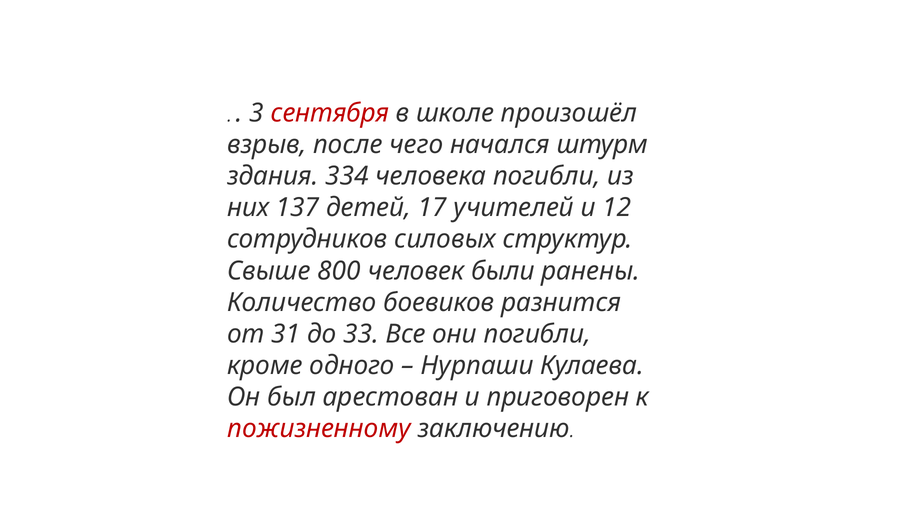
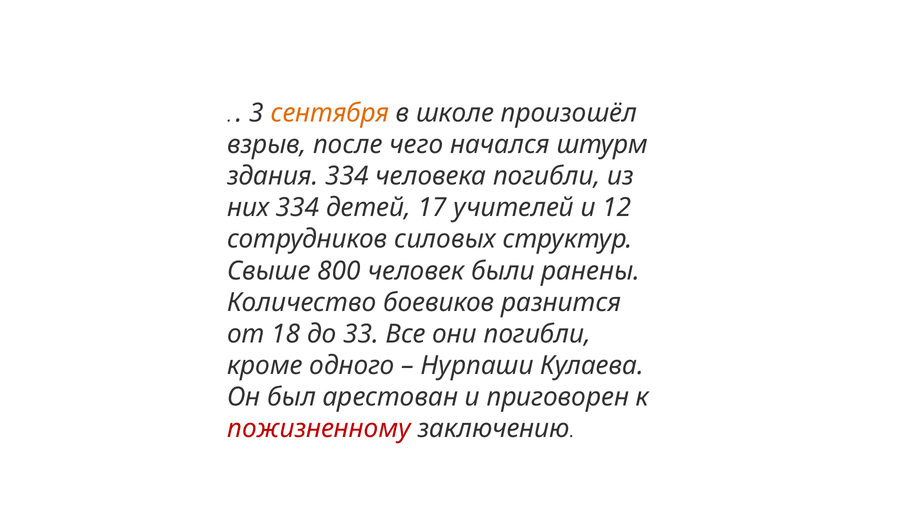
сентября colour: red -> orange (330, 113)
них 137: 137 -> 334 (298, 208)
31: 31 -> 18 (286, 334)
